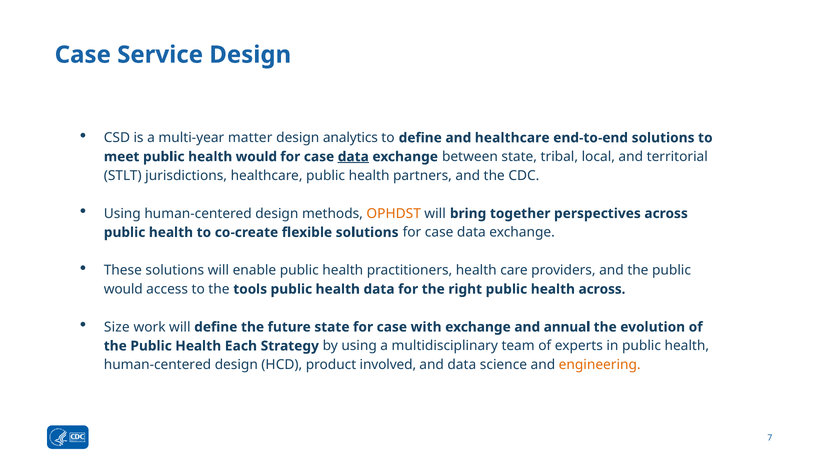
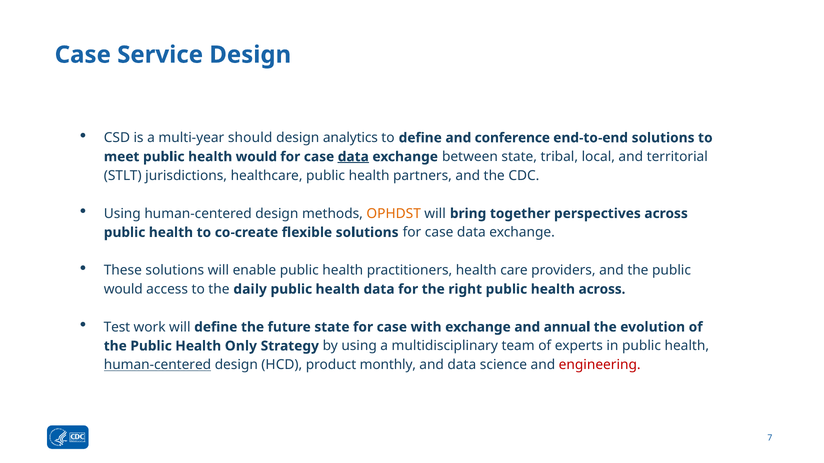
matter: matter -> should (250, 138)
and healthcare: healthcare -> conference (512, 138)
tools: tools -> daily (250, 290)
Size: Size -> Test (117, 327)
Each: Each -> Only (241, 346)
human-centered underline: none -> present (157, 365)
involved: involved -> monthly (388, 365)
engineering colour: orange -> red (600, 365)
